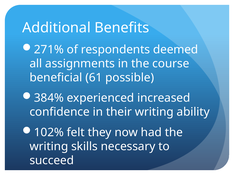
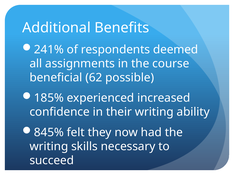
271%: 271% -> 241% (49, 50)
61: 61 -> 62 (94, 78)
384%: 384% -> 185% (49, 98)
102%: 102% -> 845% (49, 133)
